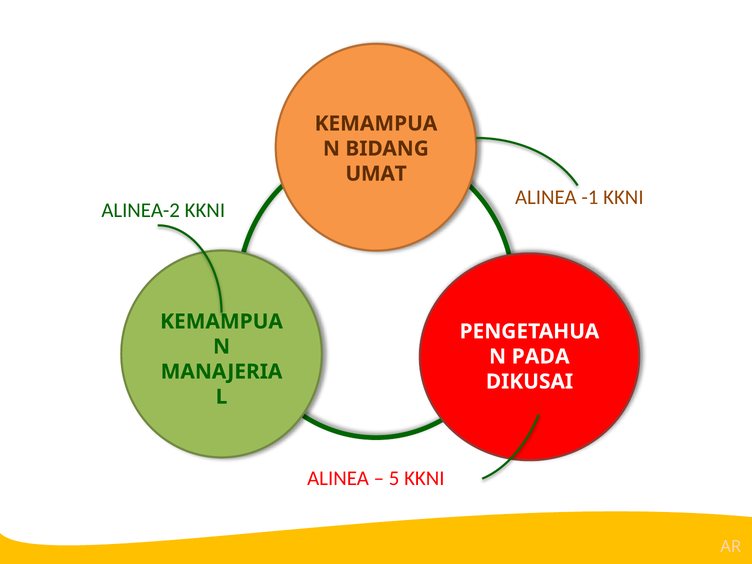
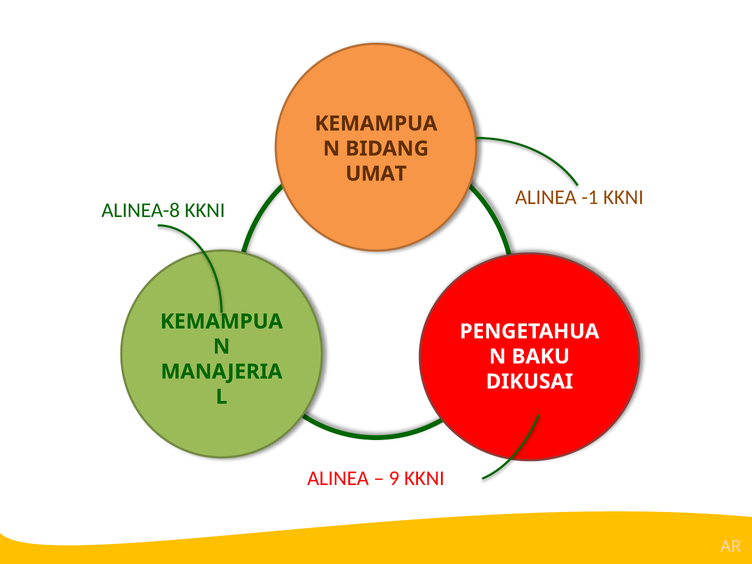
ALINEA-2: ALINEA-2 -> ALINEA-8 (141, 210)
PADA: PADA -> BAKU (541, 357)
5: 5 -> 9 (394, 478)
